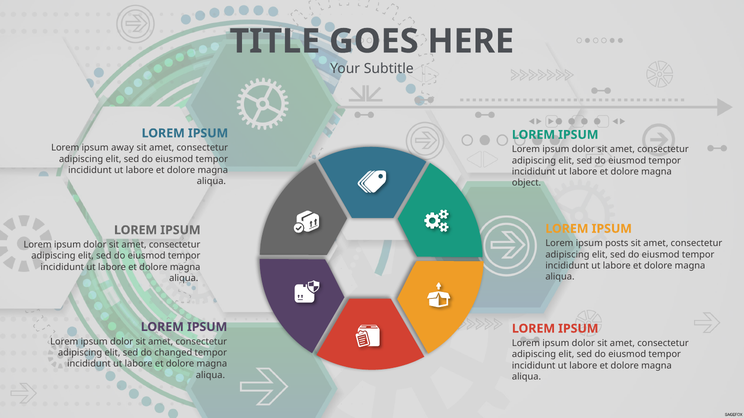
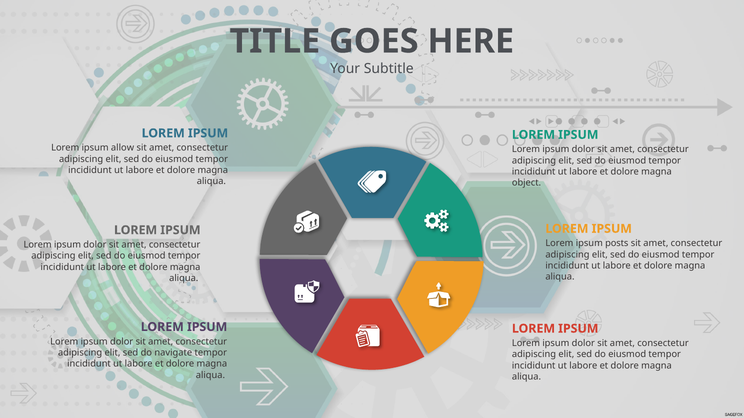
away: away -> allow (123, 148)
changed: changed -> navigate (173, 353)
